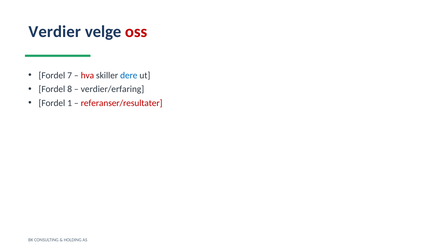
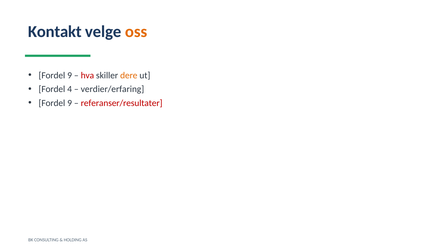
Verdier: Verdier -> Kontakt (55, 32)
oss colour: red -> orange (136, 32)
7: 7 -> 9 (70, 75)
dere colour: blue -> orange (129, 75)
8: 8 -> 4 (70, 89)
1: 1 -> 9 (70, 103)
